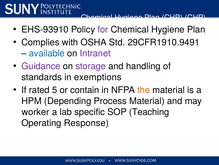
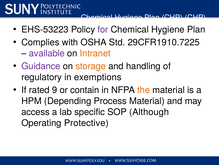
EHS-93910: EHS-93910 -> EHS-53223 (45, 29)
29CFR1910.9491: 29CFR1910.9491 -> 29CFR1910.7225 (164, 42)
available colour: blue -> purple (47, 53)
Intranet colour: purple -> orange (95, 53)
storage colour: purple -> orange (91, 66)
standards: standards -> regulatory (42, 77)
5: 5 -> 9 (55, 90)
worker: worker -> access (35, 111)
Teaching: Teaching -> Although (149, 111)
Response: Response -> Protective (86, 122)
